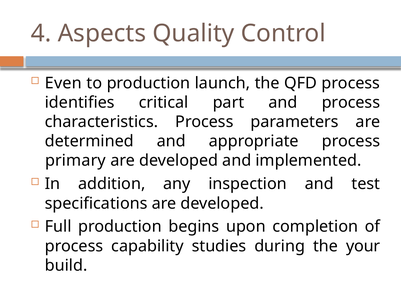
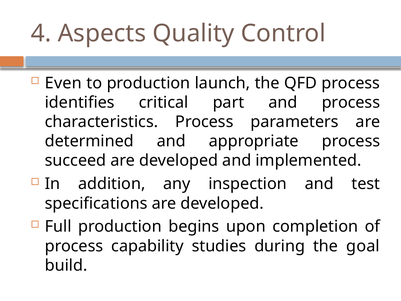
primary: primary -> succeed (76, 161)
your: your -> goal (363, 246)
